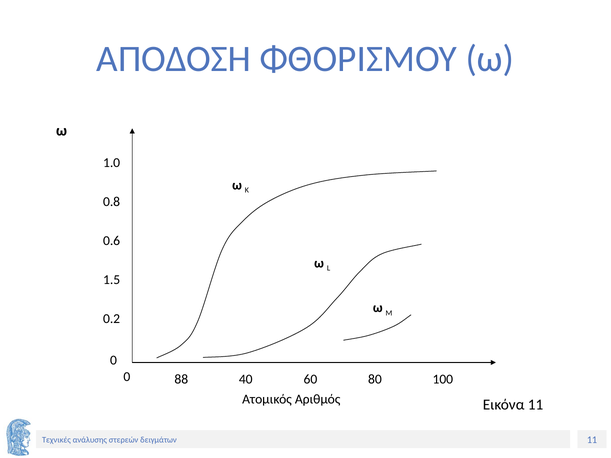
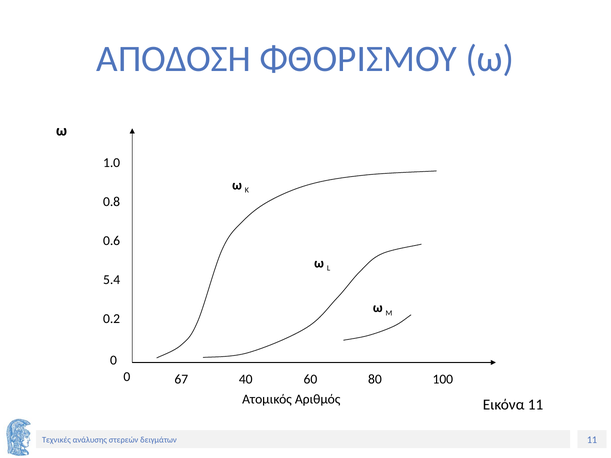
1.5: 1.5 -> 5.4 (112, 280)
88: 88 -> 67 (181, 379)
